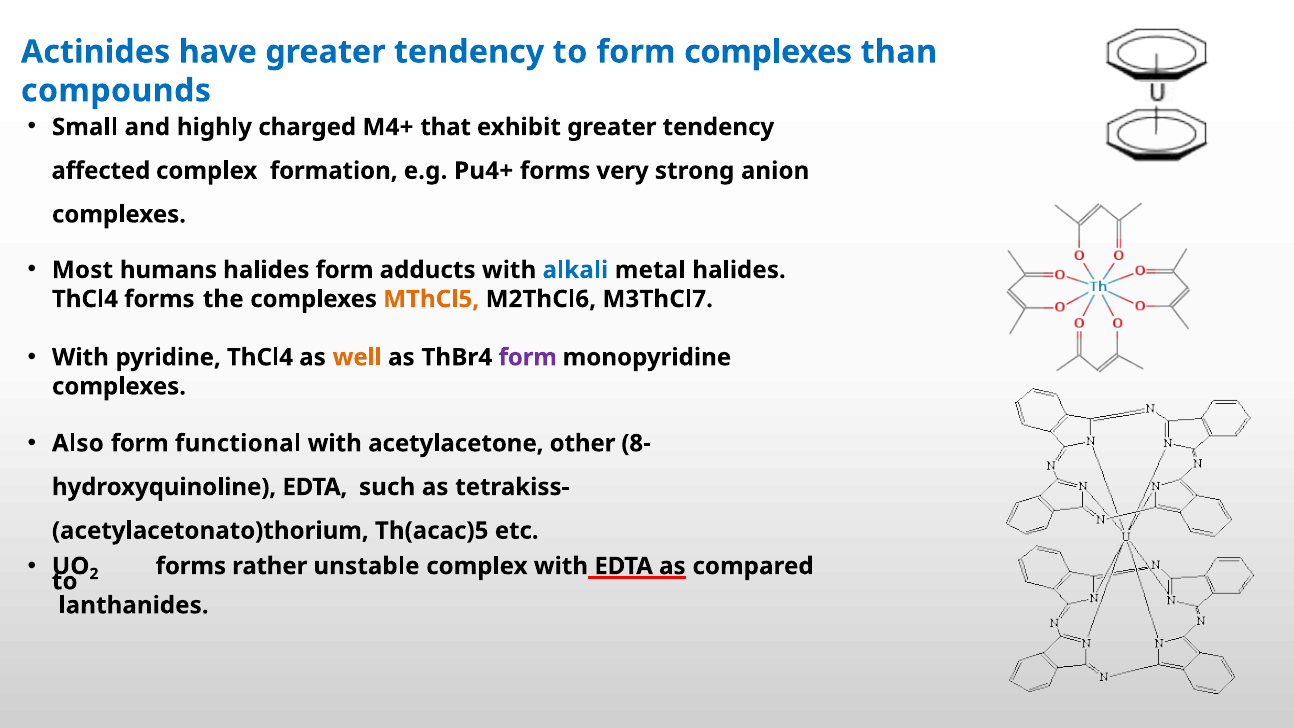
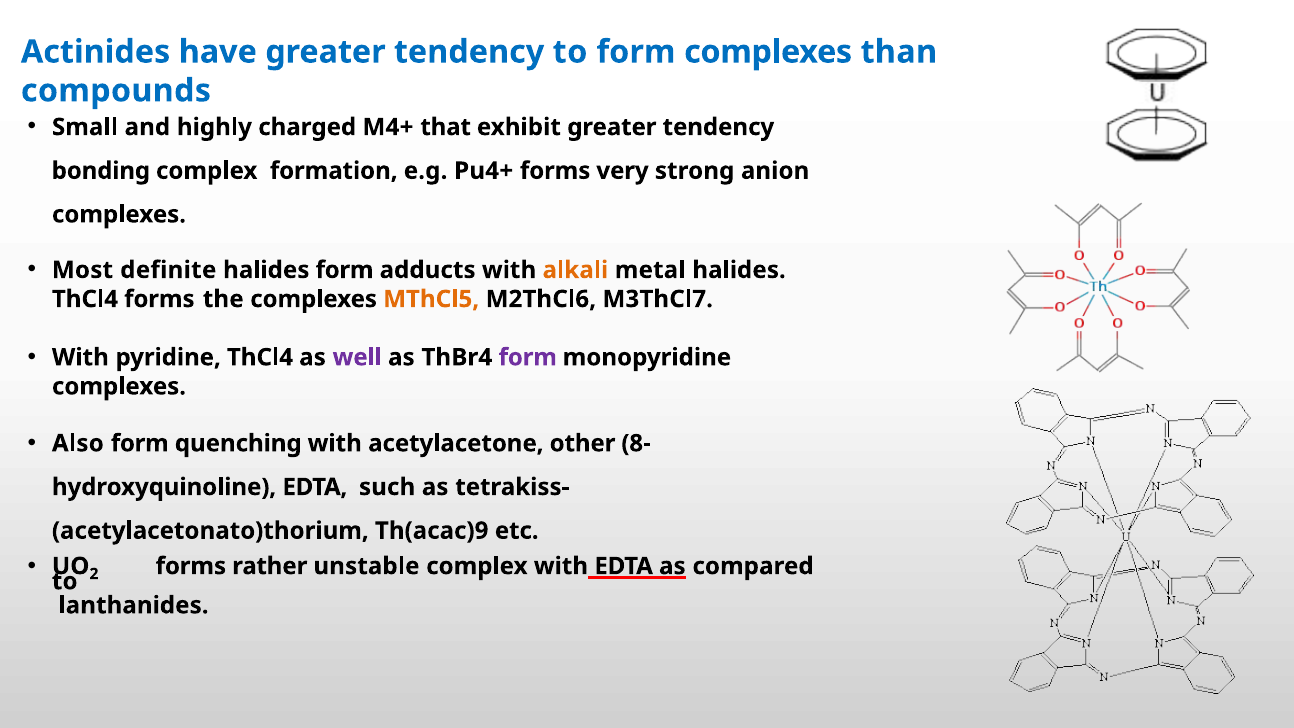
affected: affected -> bonding (101, 171)
humans: humans -> definite (168, 270)
alkali colour: blue -> orange (575, 270)
well colour: orange -> purple (357, 357)
functional: functional -> quenching (238, 443)
Th(acac)5: Th(acac)5 -> Th(acac)9 (432, 531)
